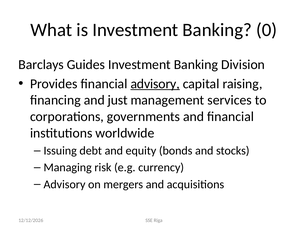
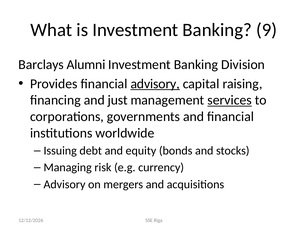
0: 0 -> 9 (267, 30)
Guides: Guides -> Alumni (86, 65)
services underline: none -> present (230, 100)
